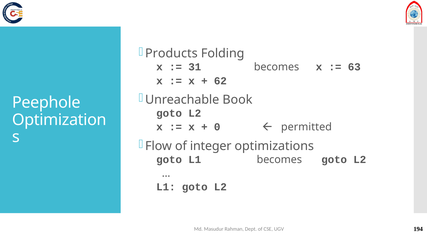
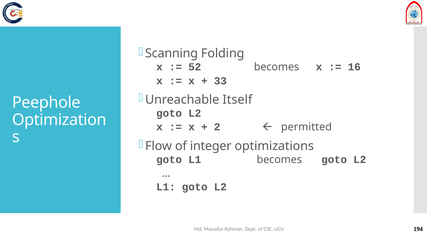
Products: Products -> Scanning (172, 54)
31: 31 -> 52 (195, 67)
63: 63 -> 16 (354, 67)
62: 62 -> 33 (220, 81)
Book: Book -> Itself (237, 100)
0: 0 -> 2 (217, 127)
